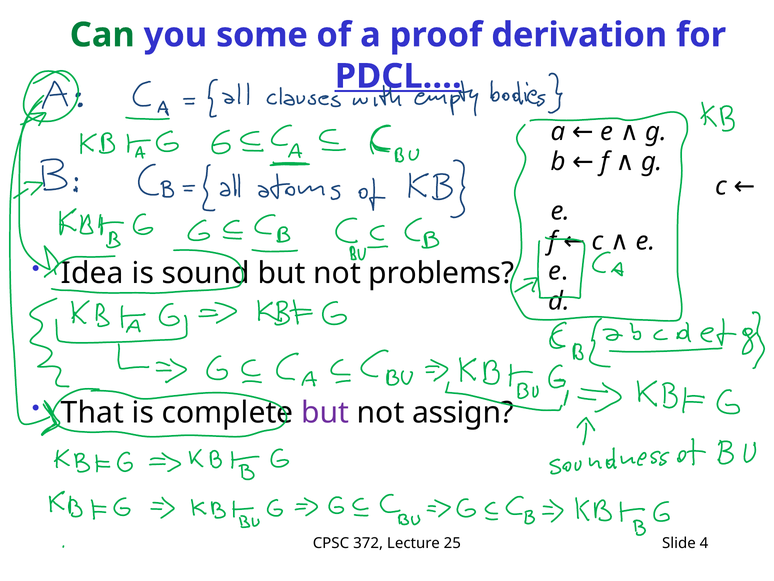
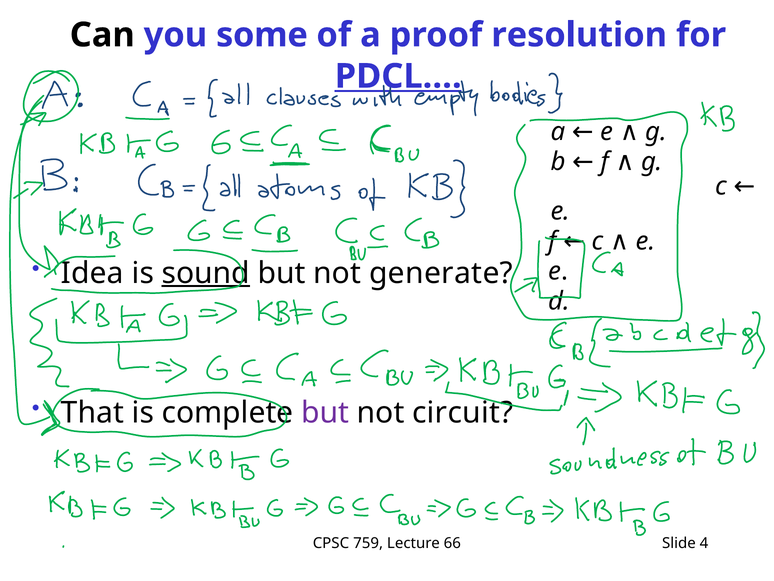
Can colour: green -> black (102, 35)
derivation: derivation -> resolution (579, 35)
sound underline: none -> present (206, 273)
problems: problems -> generate (441, 273)
assign: assign -> circuit (463, 413)
372: 372 -> 759 (368, 543)
25: 25 -> 66 (452, 543)
